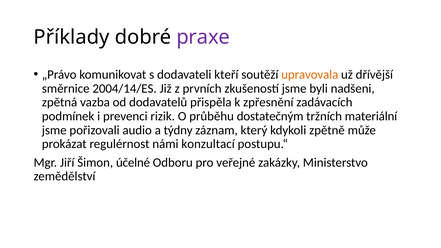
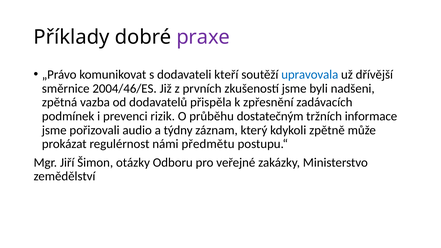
upravovala colour: orange -> blue (310, 75)
2004/14/ES: 2004/14/ES -> 2004/46/ES (125, 88)
materiální: materiální -> informace (371, 116)
konzultací: konzultací -> předmětu (208, 144)
účelné: účelné -> otázky (133, 163)
